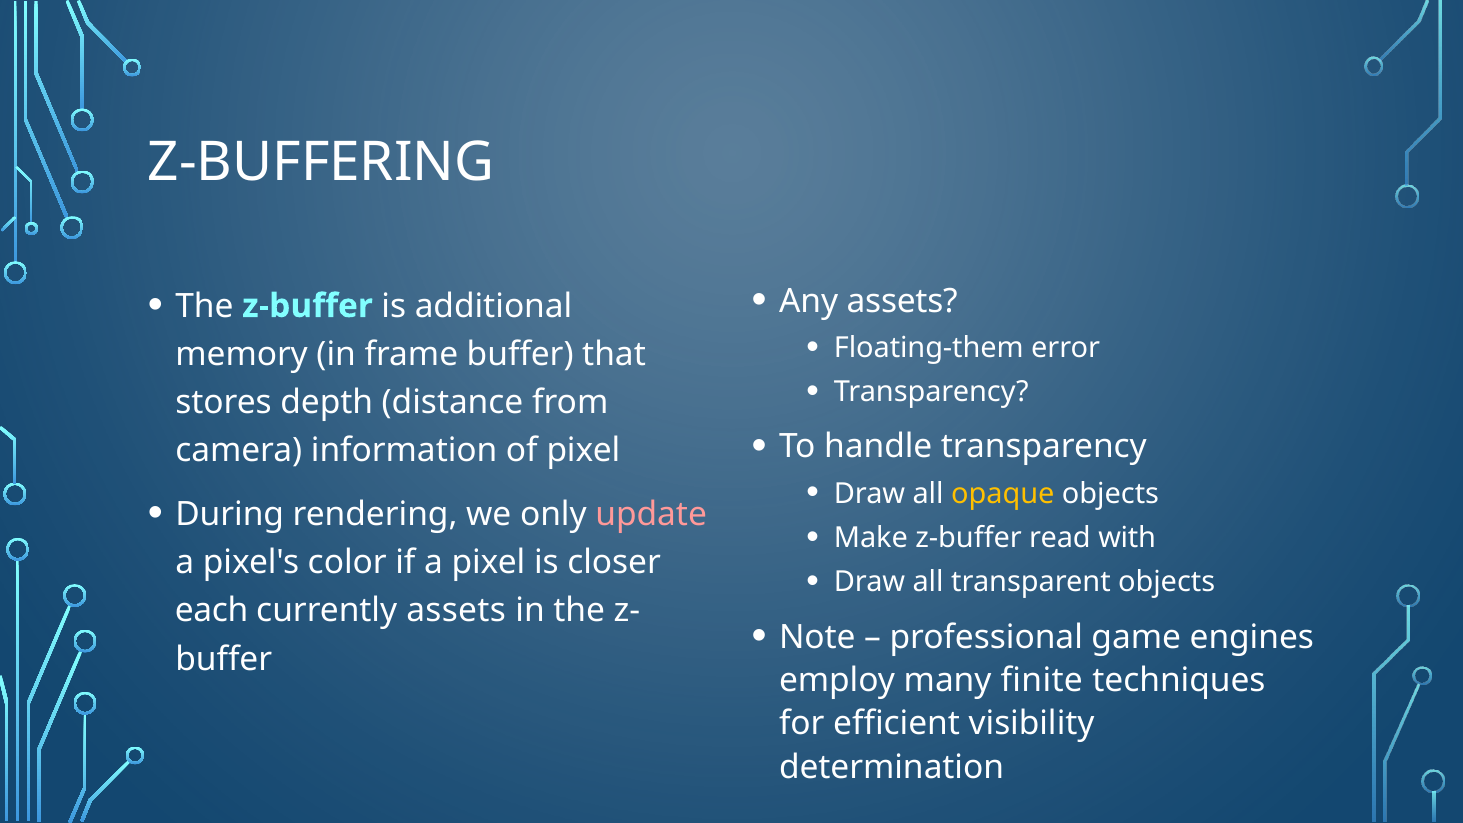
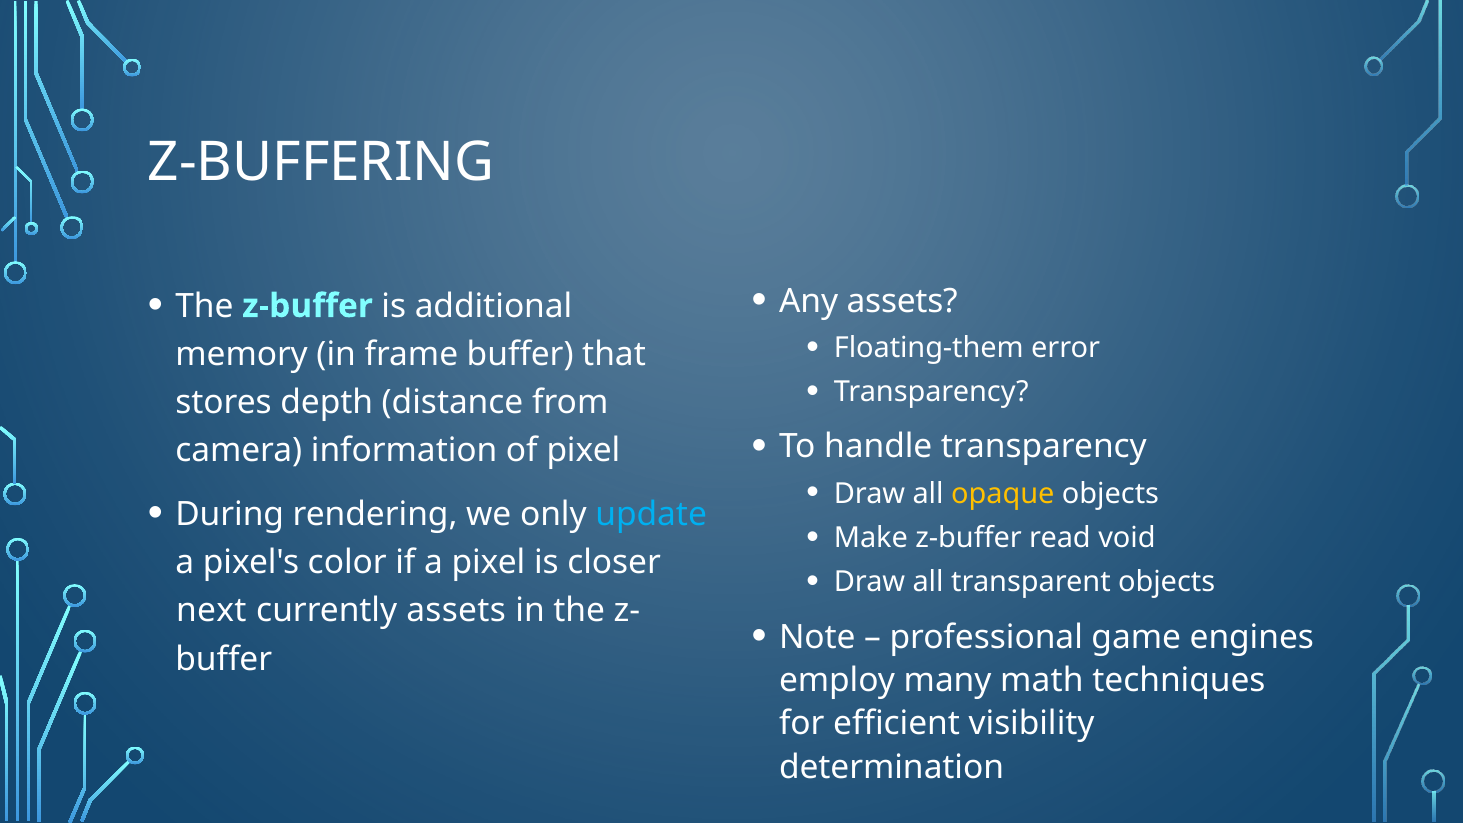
update colour: pink -> light blue (651, 514)
with: with -> void (1127, 538)
each: each -> next (211, 611)
finite: finite -> math (1042, 680)
